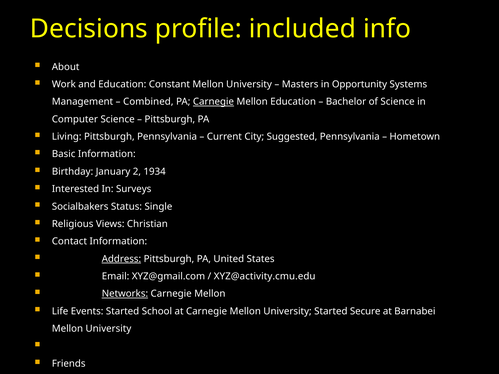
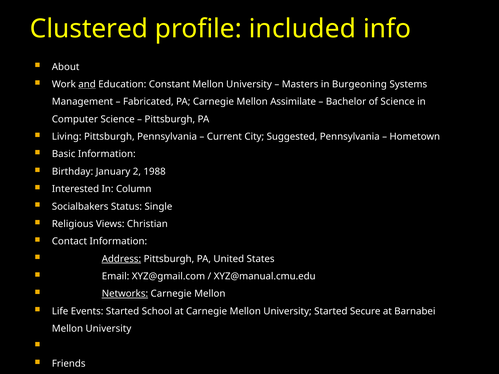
Decisions: Decisions -> Clustered (89, 29)
and underline: none -> present (87, 84)
Opportunity: Opportunity -> Burgeoning (359, 84)
Combined: Combined -> Fabricated (148, 102)
Carnegie underline: present -> none (213, 102)
Mellon Education: Education -> Assimilate (293, 102)
1934: 1934 -> 1988 (155, 172)
Surveys: Surveys -> Column (134, 189)
XYZ@activity.cmu.edu: XYZ@activity.cmu.edu -> XYZ@manual.cmu.edu (265, 276)
